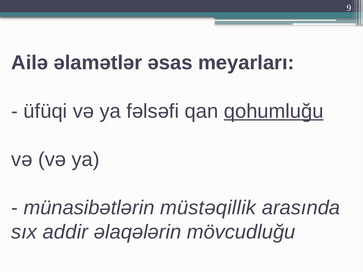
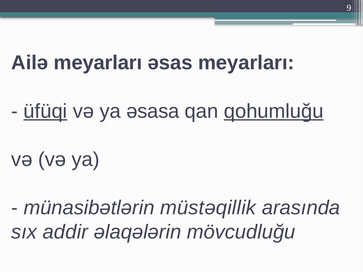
Ailə əlamətlər: əlamətlər -> meyarları (98, 63)
üfüqi underline: none -> present (45, 111)
fəlsəfi: fəlsəfi -> əsasa (153, 111)
